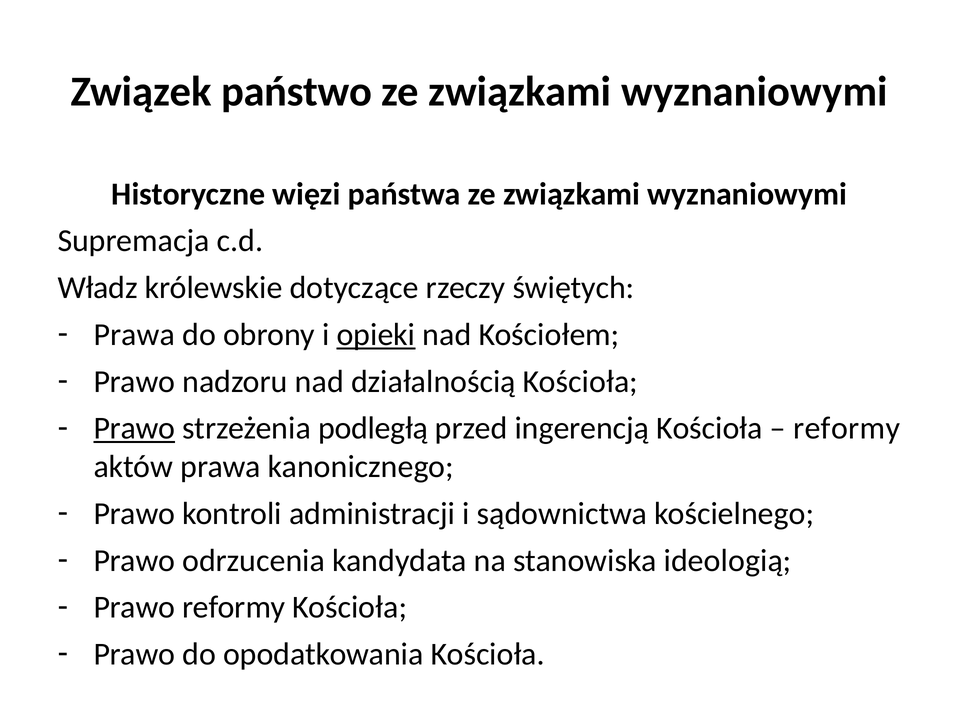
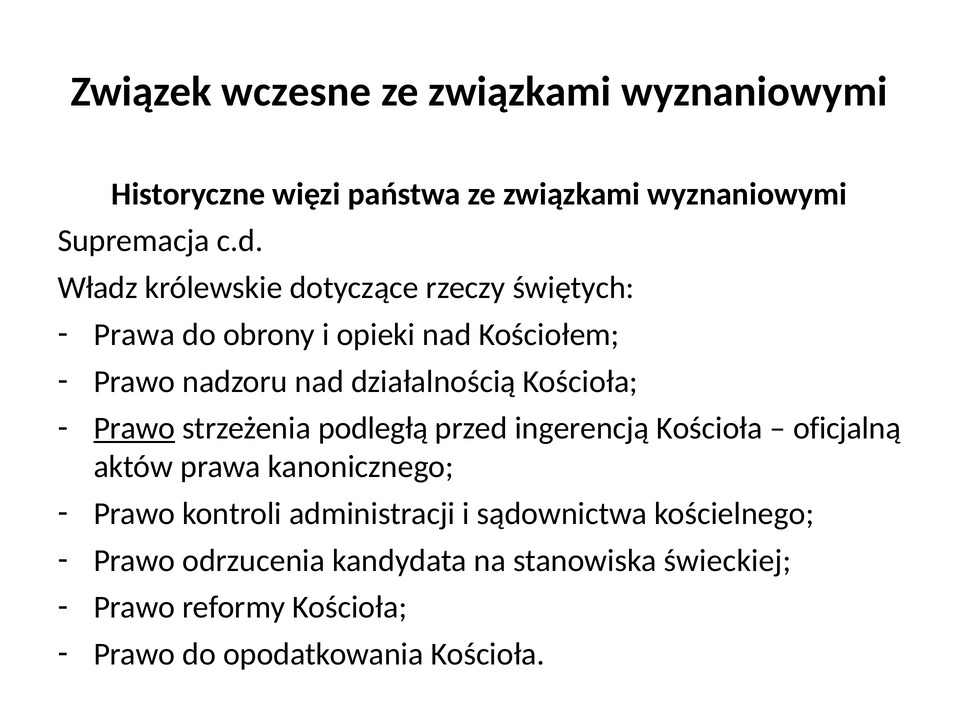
państwo: państwo -> wczesne (296, 92)
opieki underline: present -> none (376, 335)
reformy: reformy -> oficjalną (847, 429)
ideologią: ideologią -> świeckiej (727, 561)
